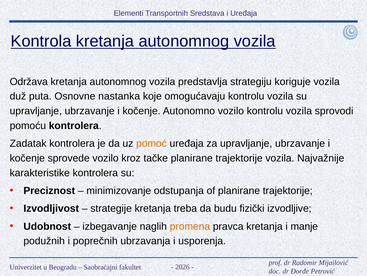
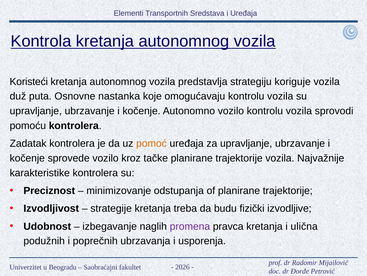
Održava: Održava -> Koristeći (29, 81)
promena colour: orange -> purple (190, 226)
manje: manje -> ulična (304, 226)
